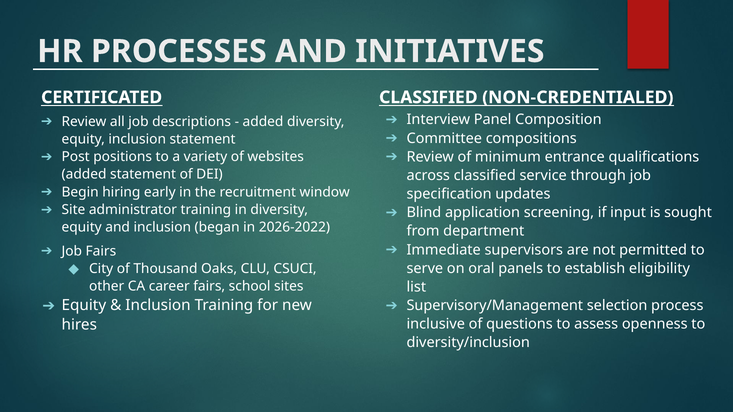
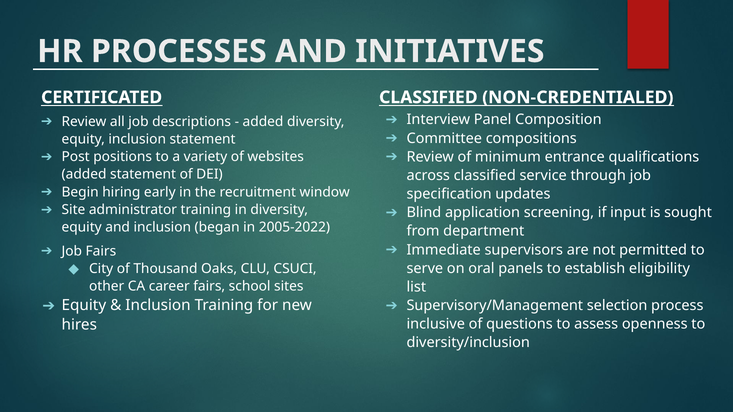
2026-2022: 2026-2022 -> 2005-2022 (294, 227)
